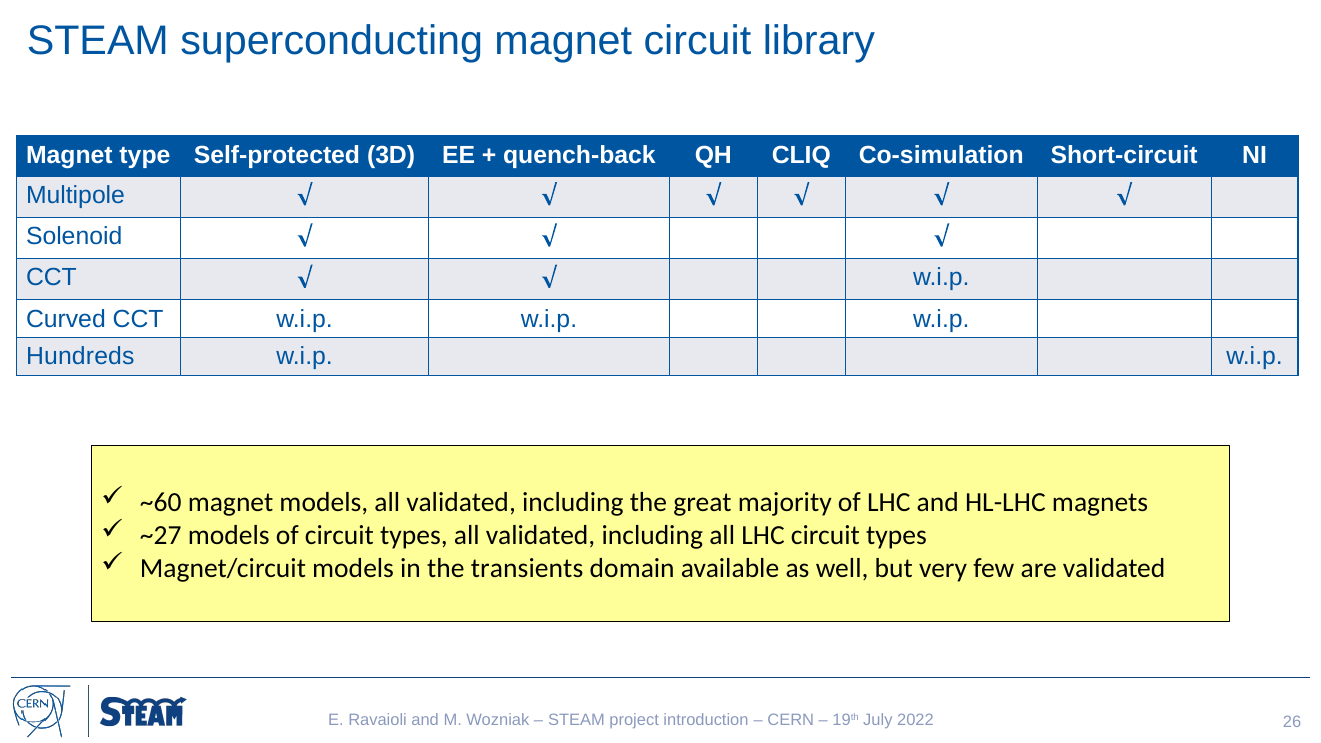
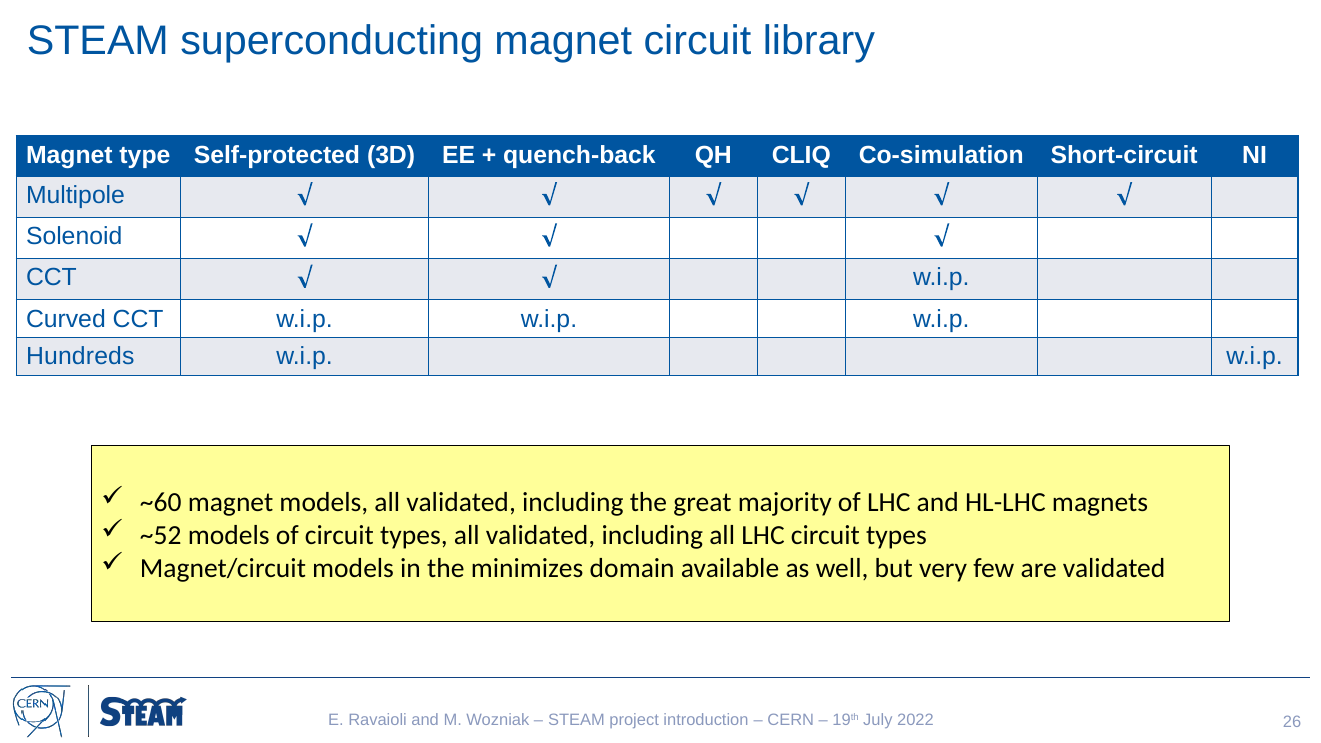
~27: ~27 -> ~52 (161, 536)
transients: transients -> minimizes (527, 569)
